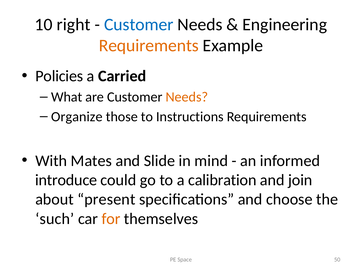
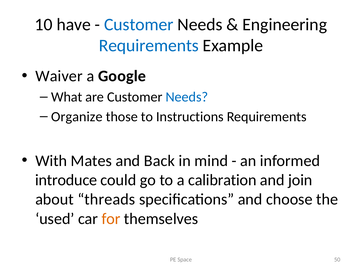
right: right -> have (74, 24)
Requirements colour: orange -> blue (149, 46)
Policies: Policies -> Waiver (59, 76)
Carried: Carried -> Google (122, 76)
Needs colour: orange -> blue (187, 97)
Slide: Slide -> Back (159, 160)
present: present -> threads (106, 199)
such: such -> used (55, 218)
